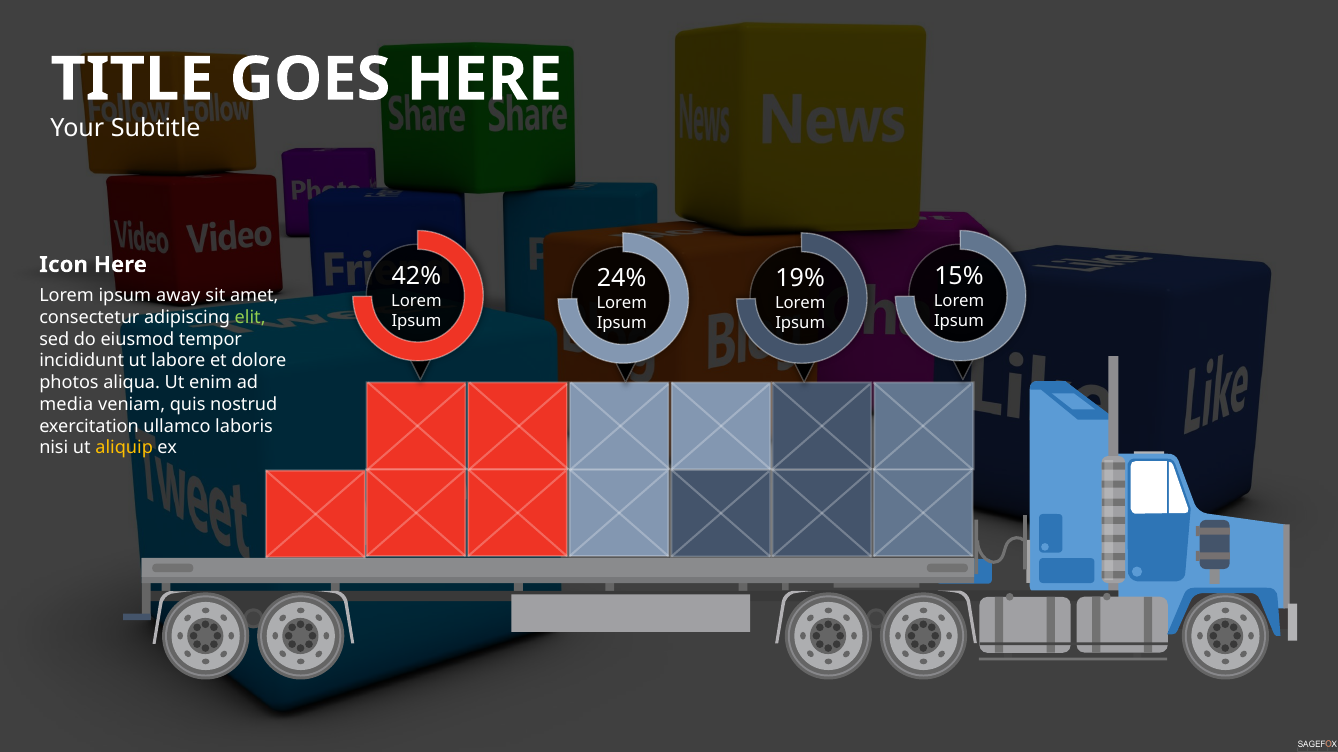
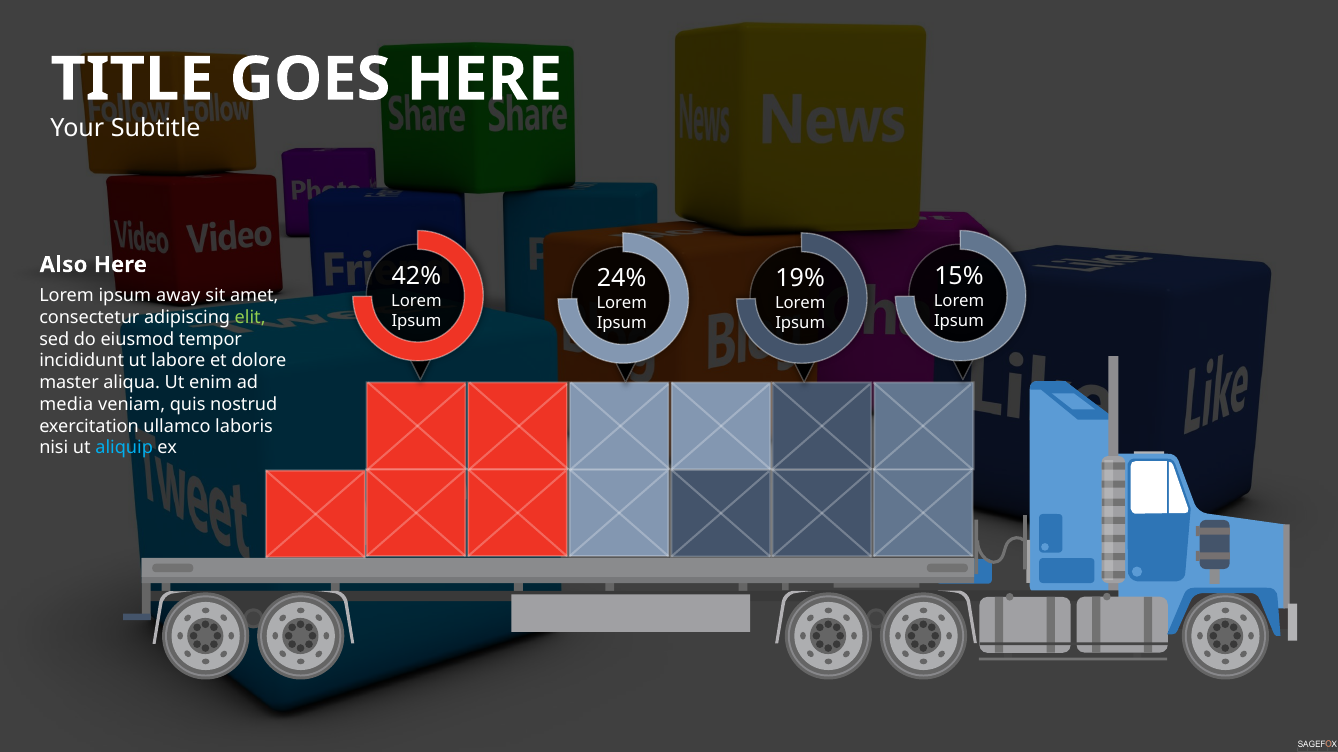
Icon: Icon -> Also (64, 265)
photos: photos -> master (69, 383)
aliquip colour: yellow -> light blue (124, 448)
